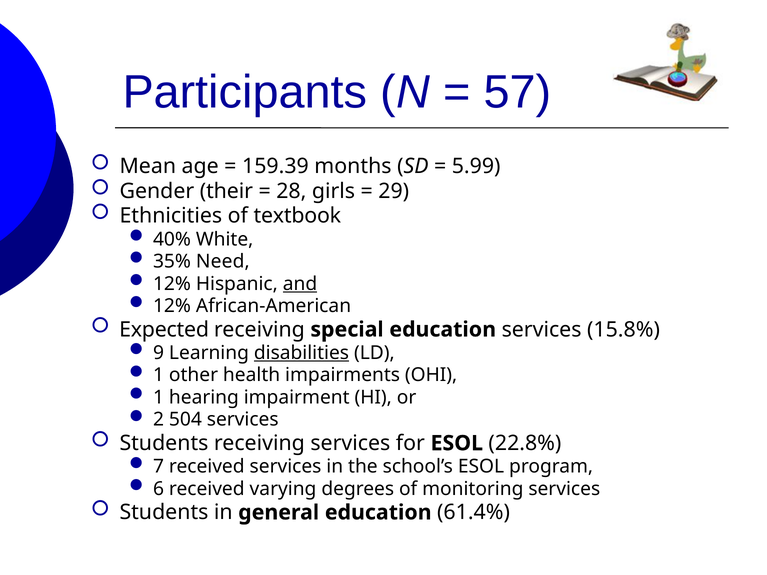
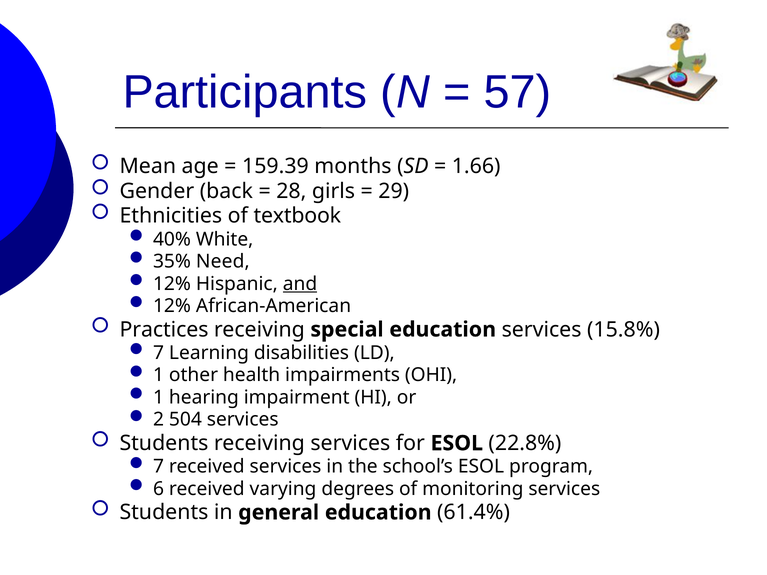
5.99: 5.99 -> 1.66 (476, 166)
their: their -> back (226, 191)
Expected: Expected -> Practices (164, 330)
9: 9 -> 7 (159, 353)
disabilities underline: present -> none (301, 353)
